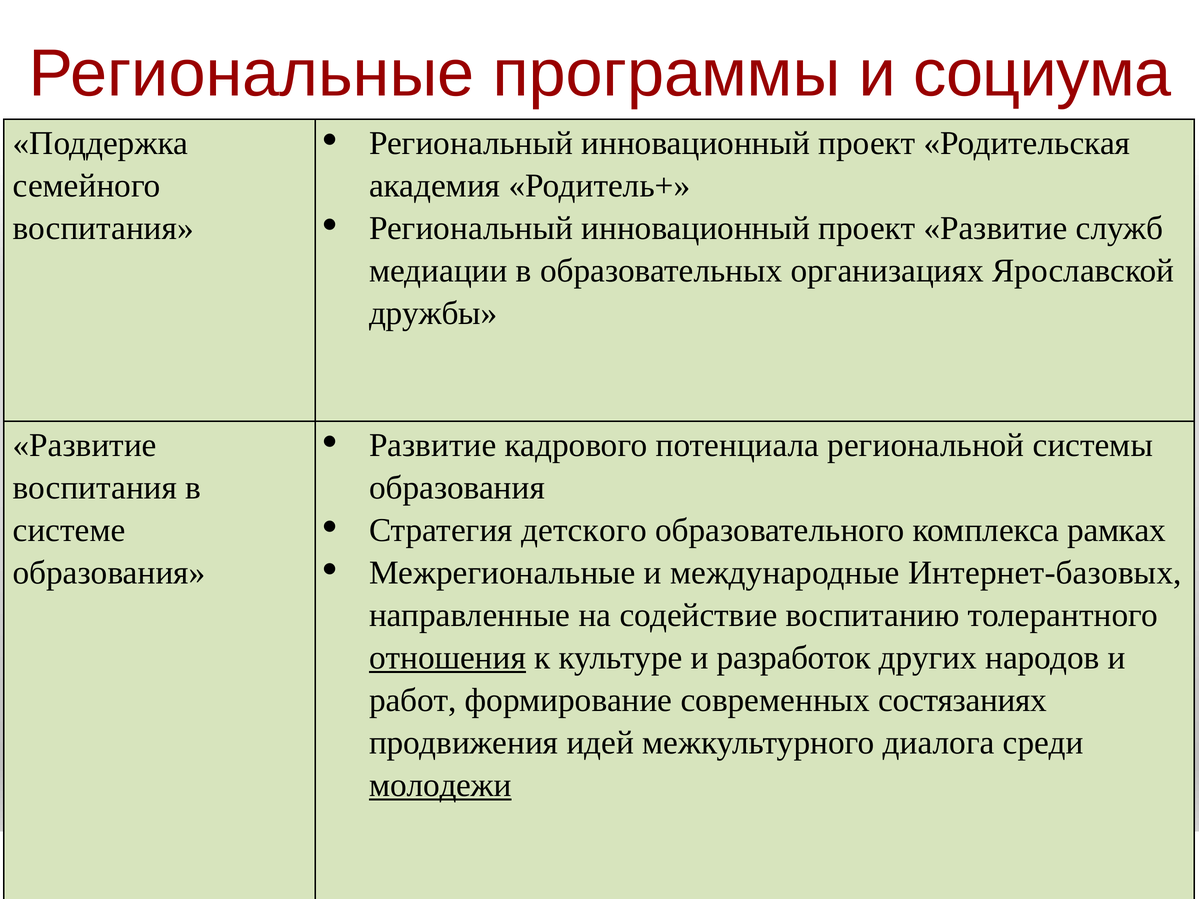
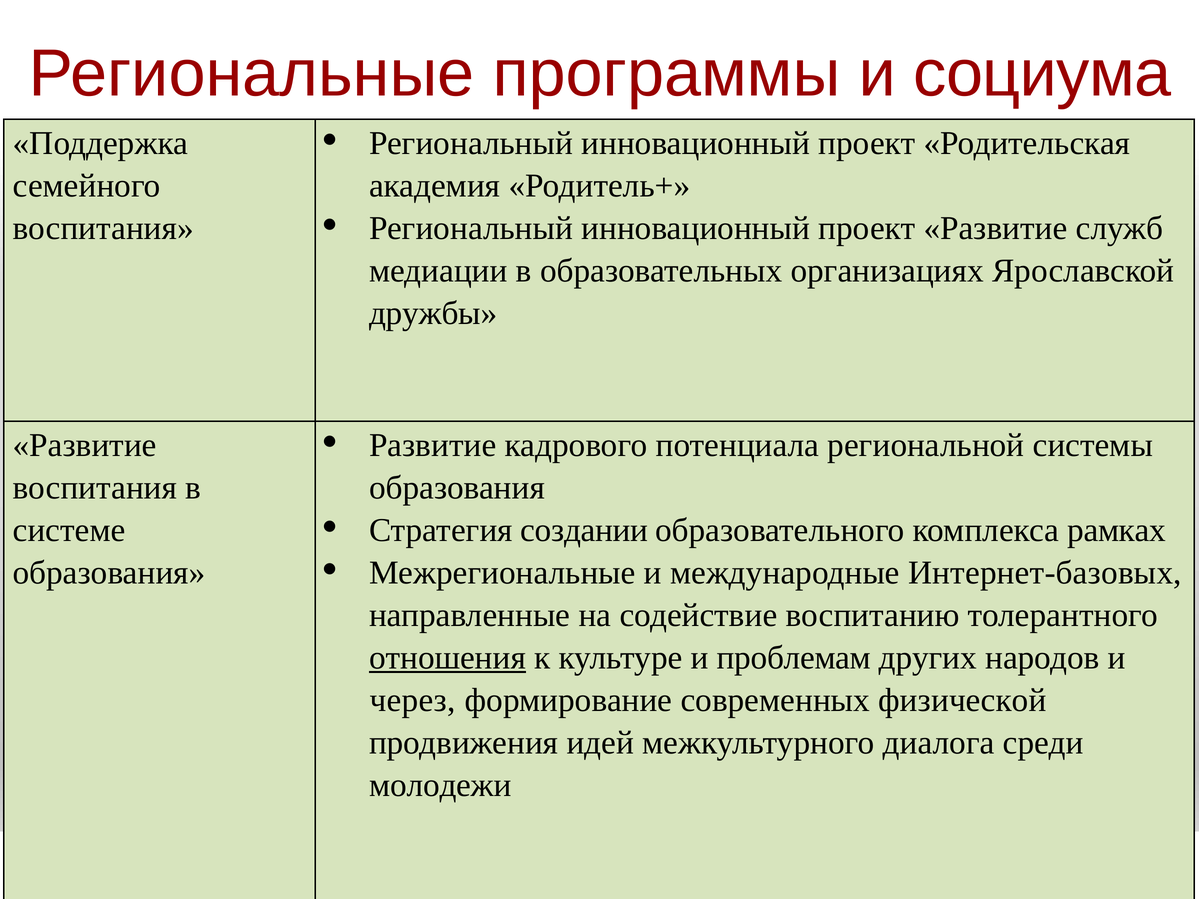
детского: детского -> создании (584, 531)
разработок: разработок -> проблемам (794, 658)
работ: работ -> через (413, 700)
состязаниях: состязаниях -> физической (962, 700)
молодежи underline: present -> none (440, 785)
